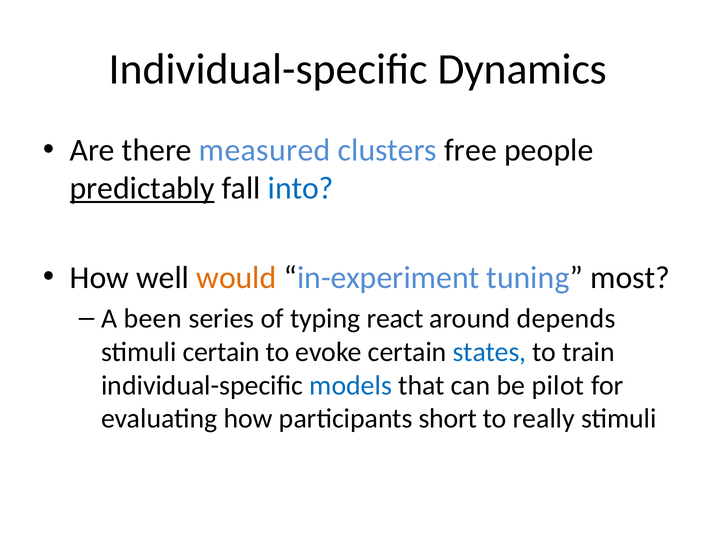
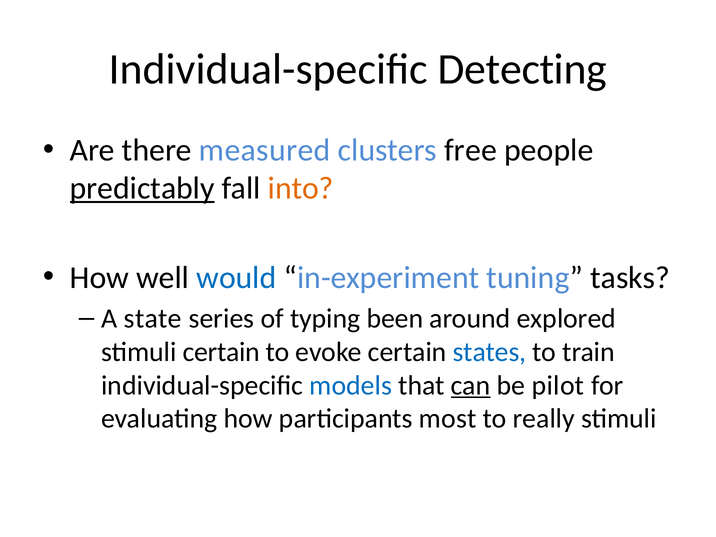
Dynamics: Dynamics -> Detecting (522, 69)
into colour: blue -> orange (301, 188)
would colour: orange -> blue (236, 278)
most: most -> tasks (630, 278)
been: been -> state (153, 319)
react: react -> been (395, 319)
depends: depends -> explored (566, 319)
can underline: none -> present (471, 385)
short: short -> most (448, 419)
